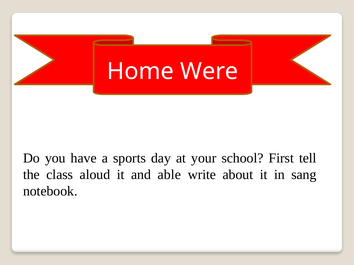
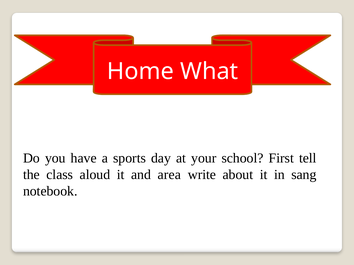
Were: Were -> What (209, 71)
able: able -> area (169, 175)
